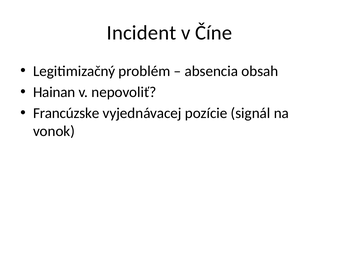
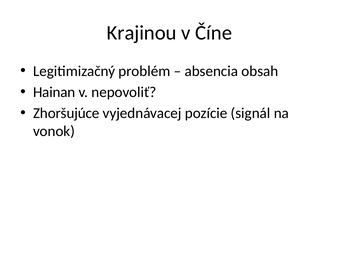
Incident: Incident -> Krajinou (142, 33)
Francúzske: Francúzske -> Zhoršujúce (66, 113)
